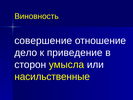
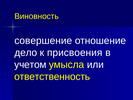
приведение: приведение -> присвоения (75, 53)
сторон: сторон -> учетом (30, 64)
насильственные: насильственные -> ответственность (52, 76)
